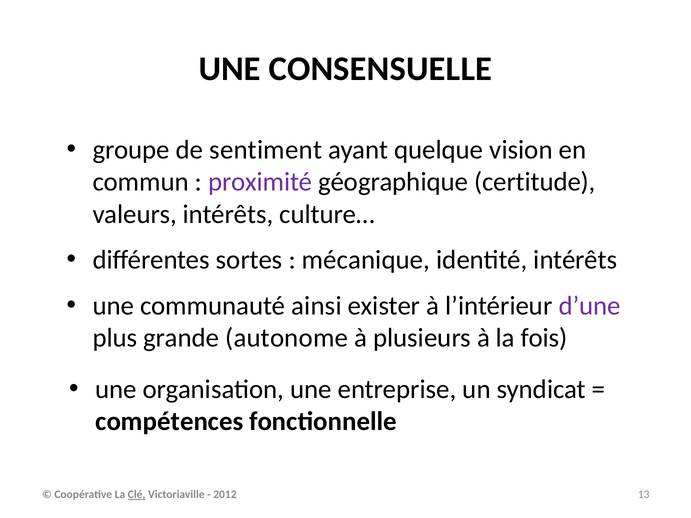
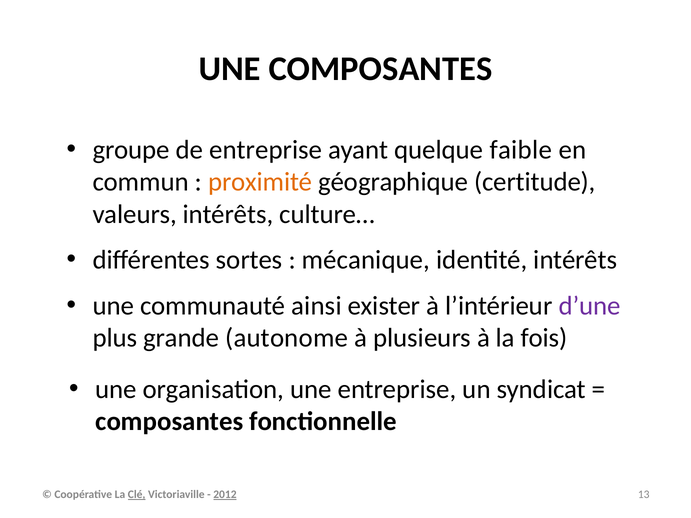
UNE CONSENSUELLE: CONSENSUELLE -> COMPOSANTES (380, 69)
de sentiment: sentiment -> entreprise (266, 150)
vision: vision -> faible (521, 150)
proximité colour: purple -> orange (260, 182)
compétences: compétences -> composantes (169, 422)
2012 underline: none -> present (225, 495)
